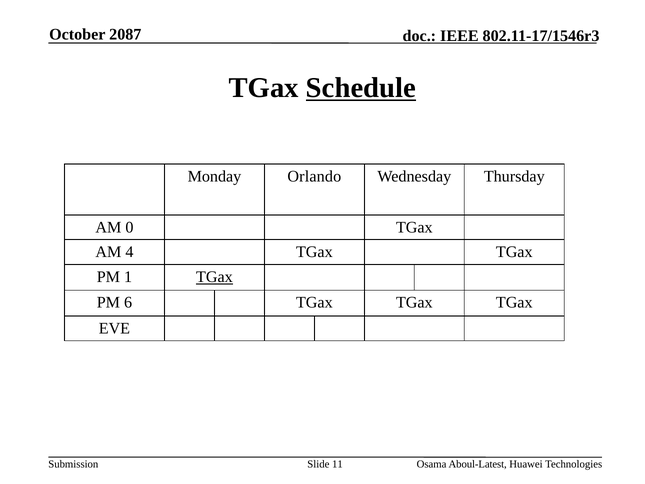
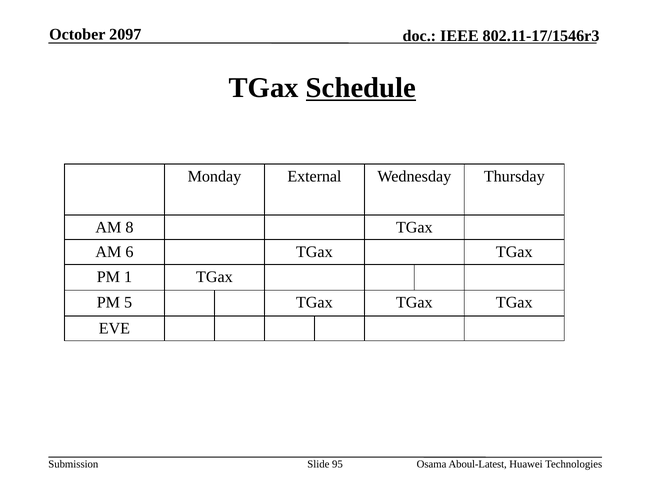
2087: 2087 -> 2097 (125, 34)
Orlando: Orlando -> External (314, 176)
0: 0 -> 8 (129, 227)
4: 4 -> 6 (129, 252)
TGax underline: present -> none (214, 277)
6: 6 -> 5 (128, 302)
11: 11 -> 95 (337, 464)
